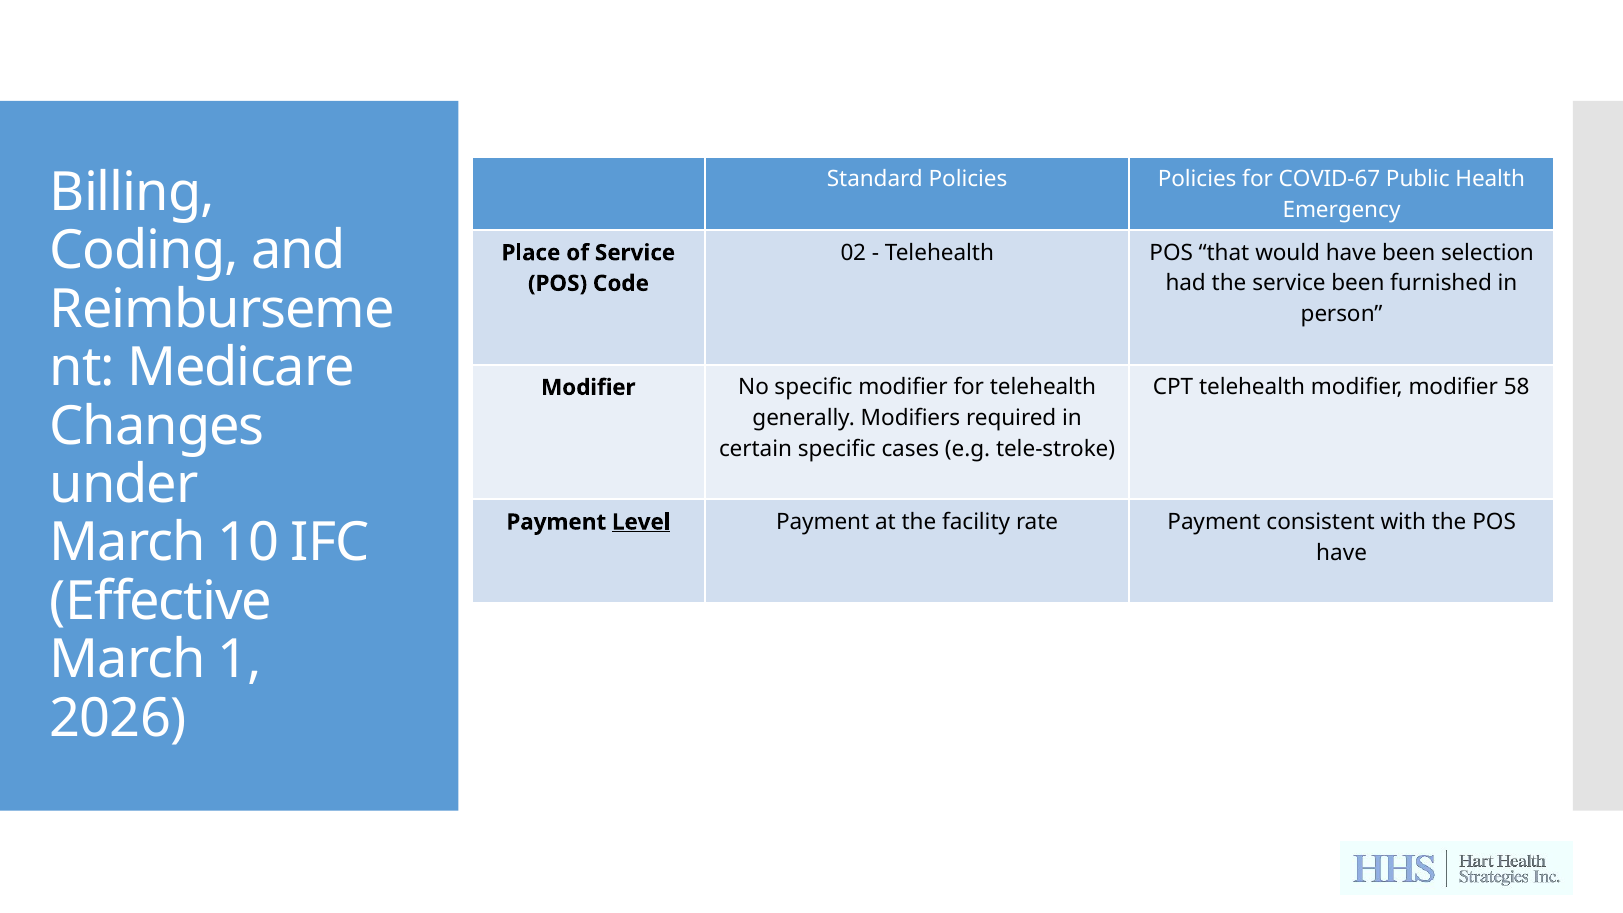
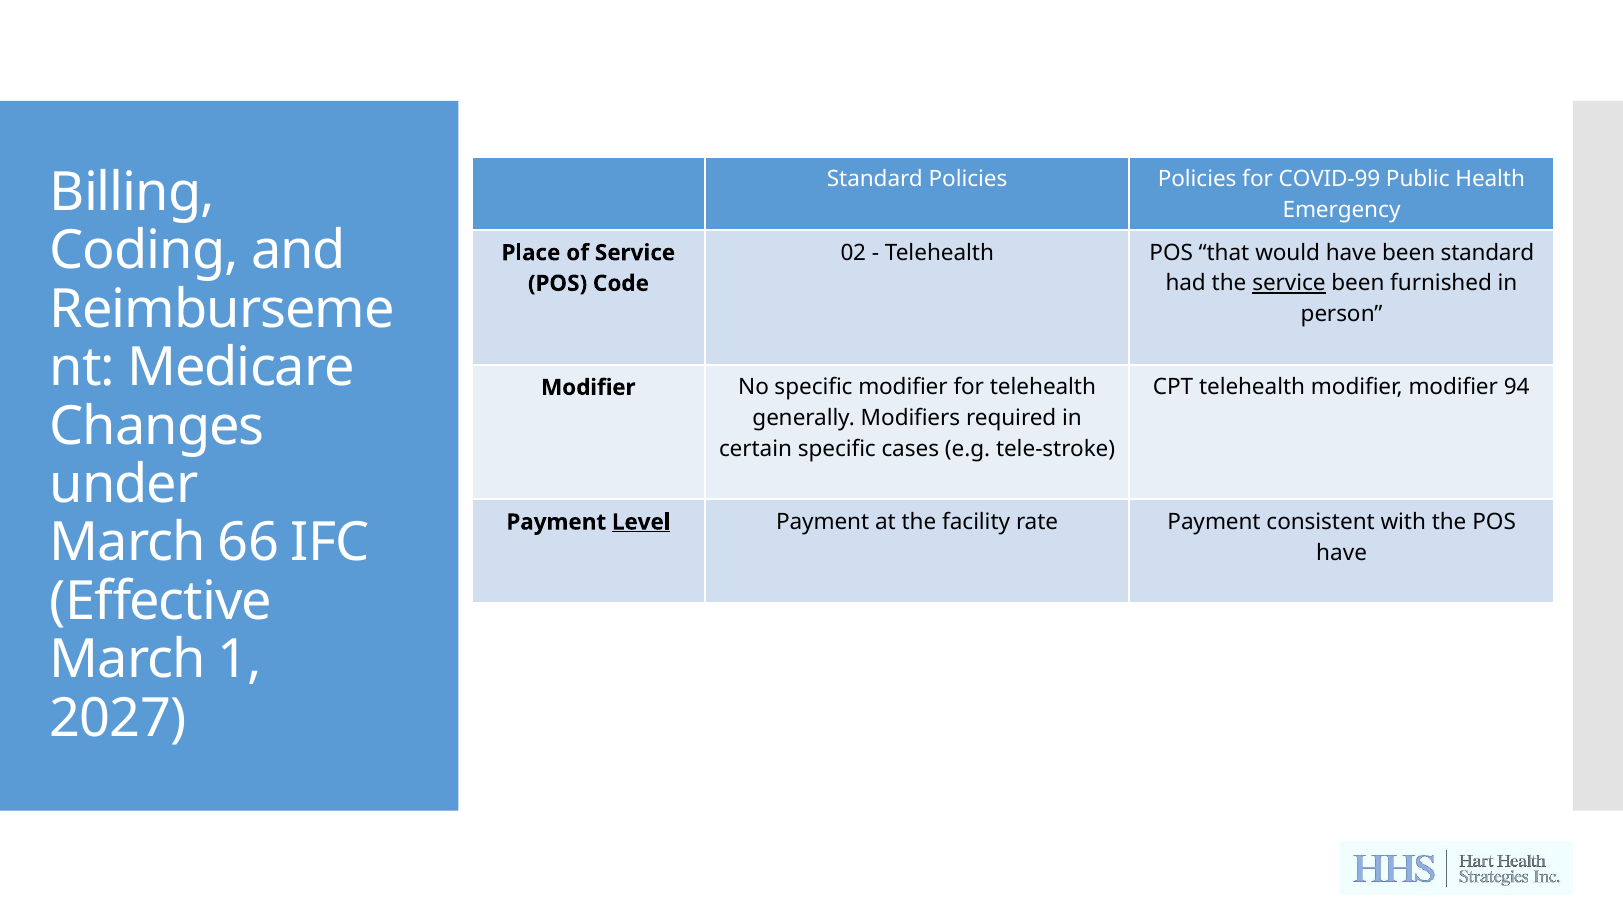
COVID-67: COVID-67 -> COVID-99 (1329, 179)
been selection: selection -> standard (1488, 253)
service underline: none -> present (1289, 283)
58: 58 -> 94 (1517, 387)
10: 10 -> 66 (249, 543)
2026: 2026 -> 2027 (118, 718)
